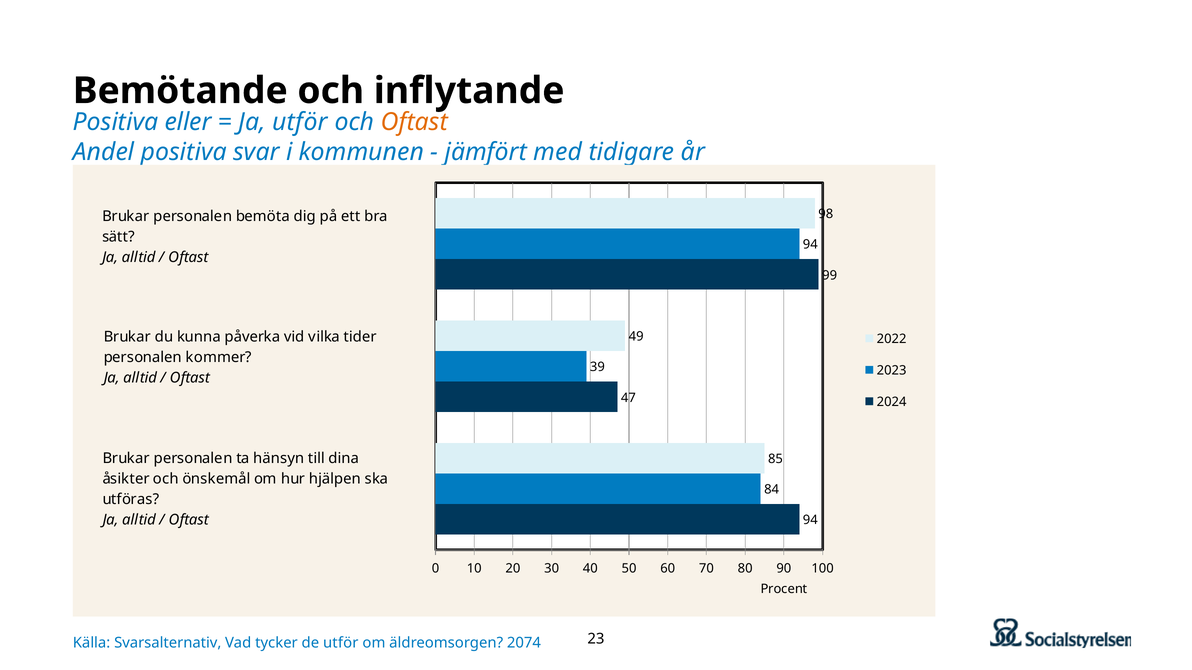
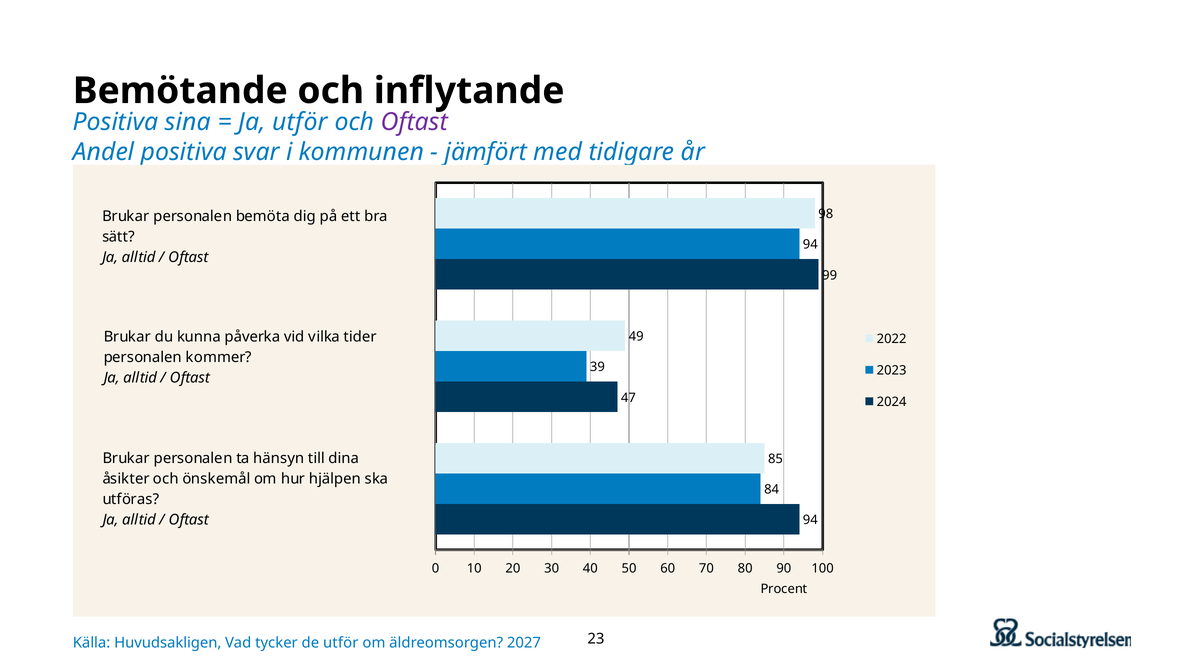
eller: eller -> sina (188, 122)
Oftast colour: orange -> purple (414, 122)
Svarsalternativ: Svarsalternativ -> Huvudsakligen (168, 643)
2074: 2074 -> 2027 (524, 643)
